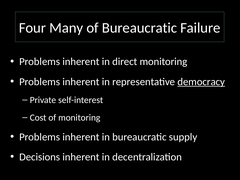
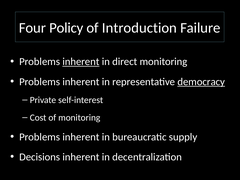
Many: Many -> Policy (66, 28)
of Bureaucratic: Bureaucratic -> Introduction (139, 28)
inherent underline: none -> present (81, 62)
